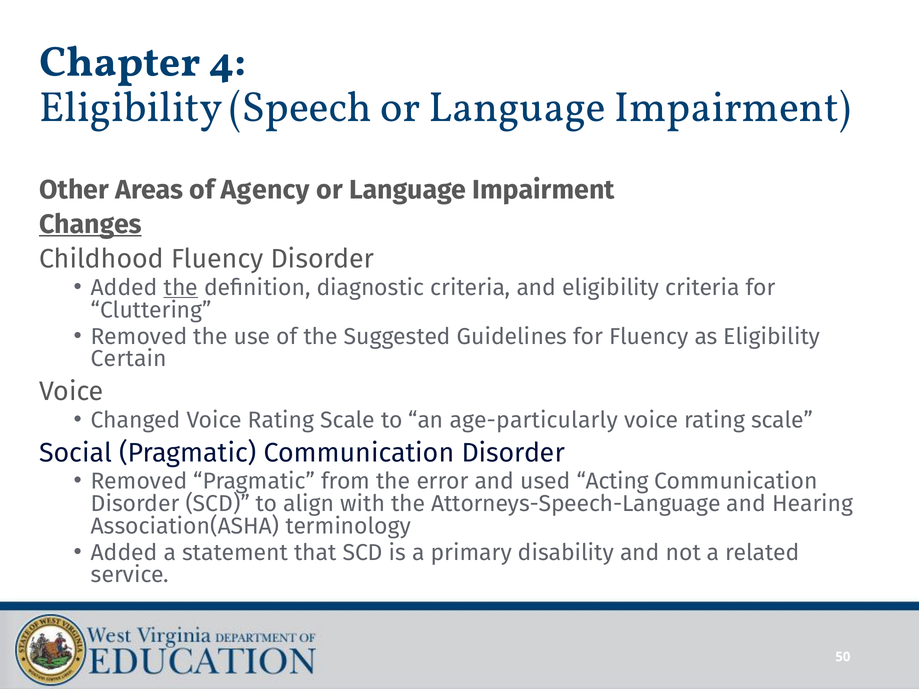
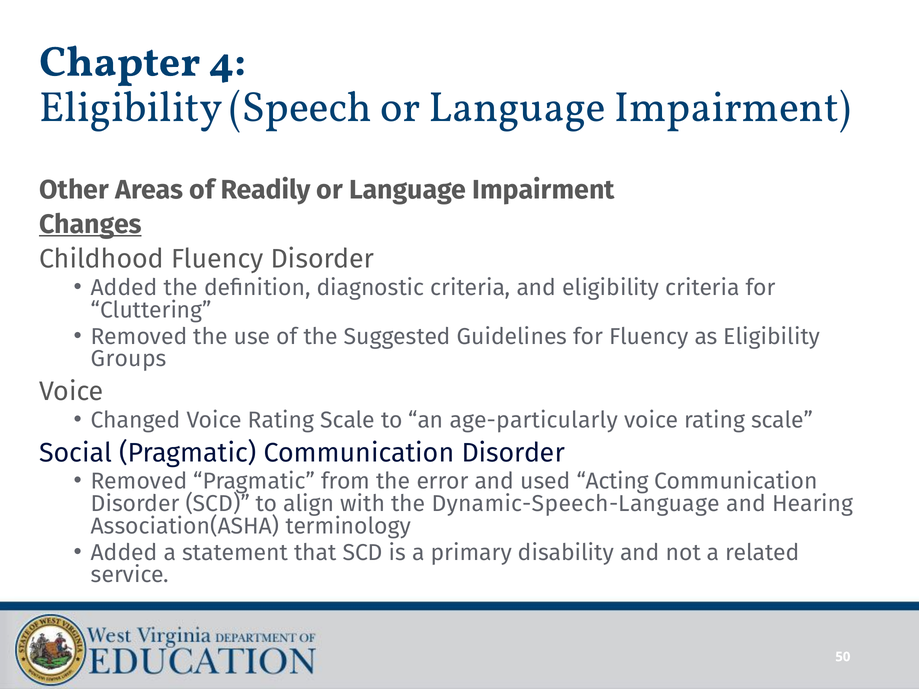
Agency: Agency -> Readily (266, 190)
the underline: present -> none (181, 288)
Certain: Certain -> Groups (129, 359)
Attorneys-Speech-Language: Attorneys-Speech-Language -> Dynamic-Speech-Language (576, 504)
